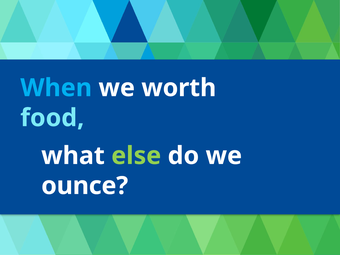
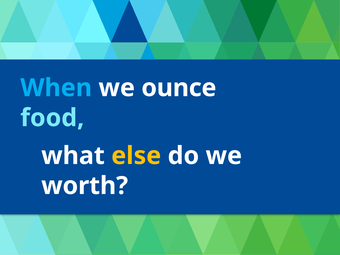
worth: worth -> ounce (179, 88)
else colour: light green -> yellow (136, 156)
ounce: ounce -> worth (85, 186)
